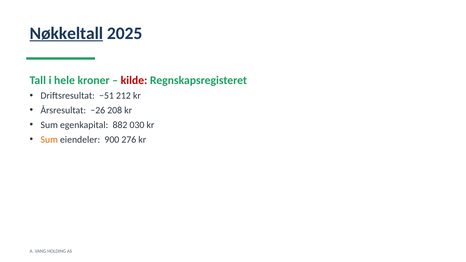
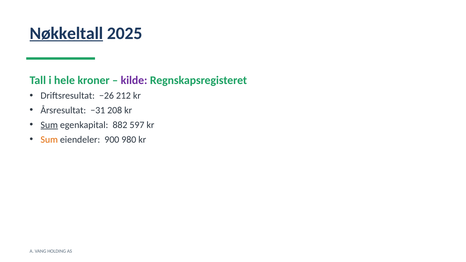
kilde colour: red -> purple (134, 80)
−51: −51 -> −26 (106, 96)
−26: −26 -> −31 (98, 110)
Sum underline: none -> present (49, 125)
030: 030 -> 597 (137, 125)
276: 276 -> 980 (129, 140)
